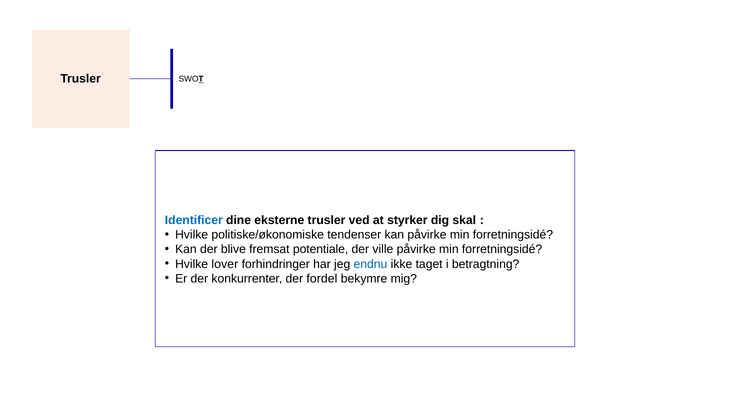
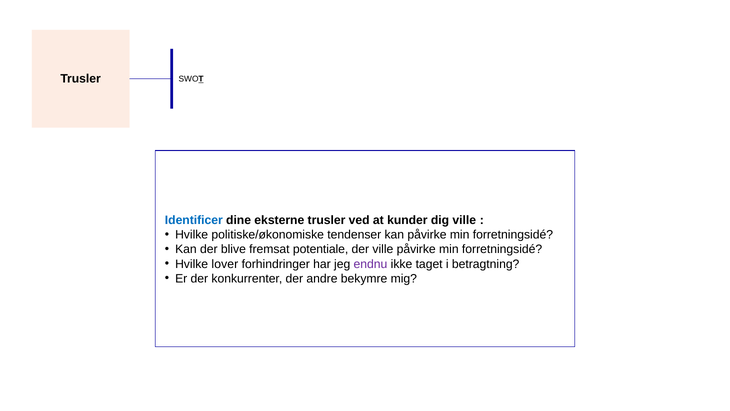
styrker: styrker -> kunder (407, 220)
dig skal: skal -> ville (464, 220)
endnu colour: blue -> purple (370, 264)
fordel: fordel -> andre (322, 278)
